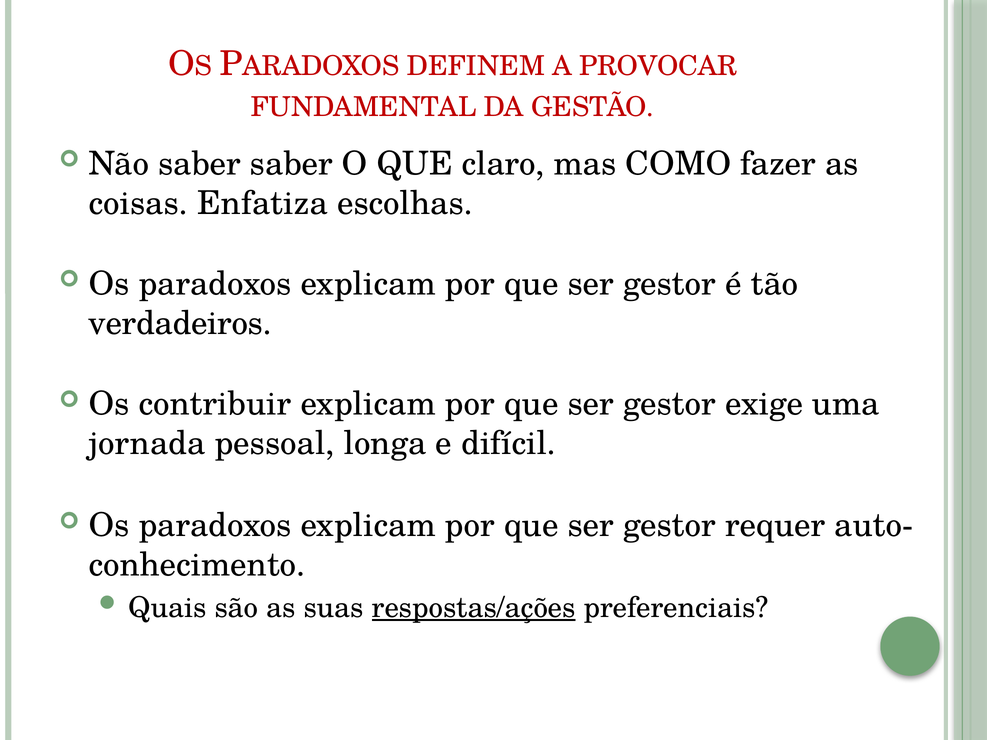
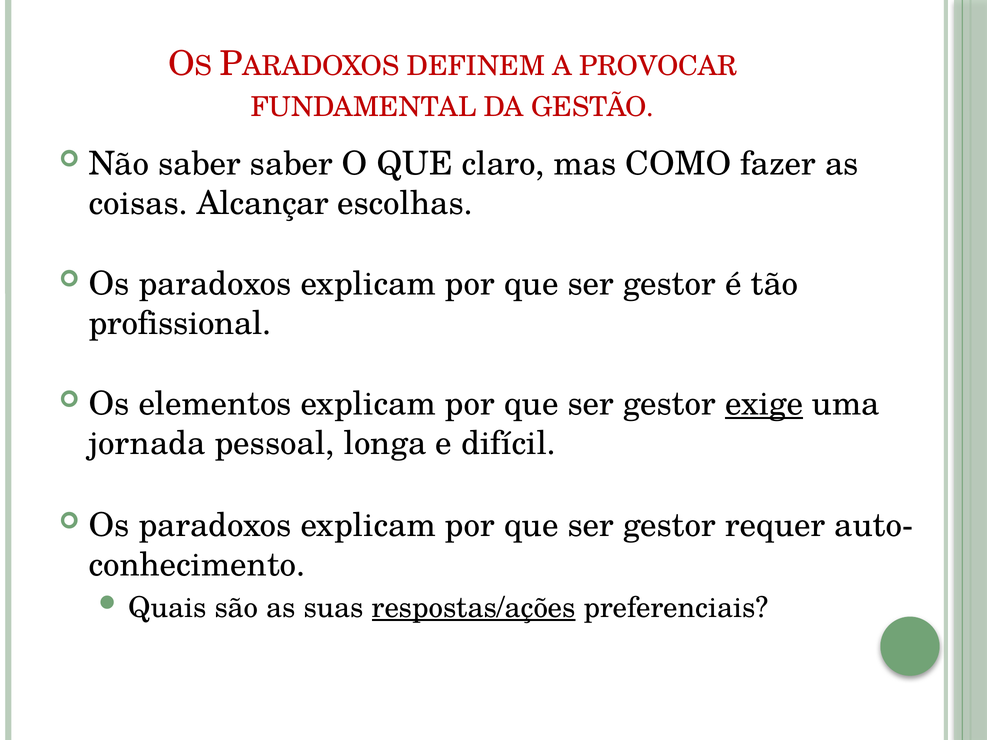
Enfatiza: Enfatiza -> Alcançar (263, 203)
verdadeiros: verdadeiros -> profissional (180, 323)
contribuir: contribuir -> elementos (215, 404)
exige underline: none -> present (764, 404)
